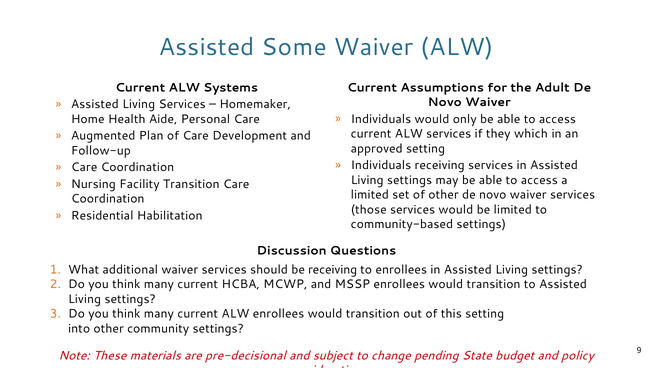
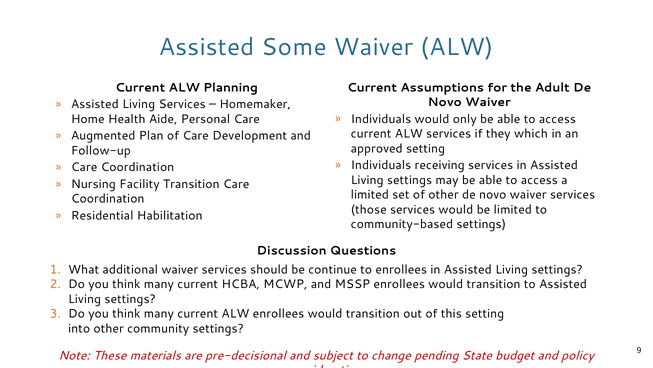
Systems: Systems -> Planning (231, 88)
be receiving: receiving -> continue (333, 269)
